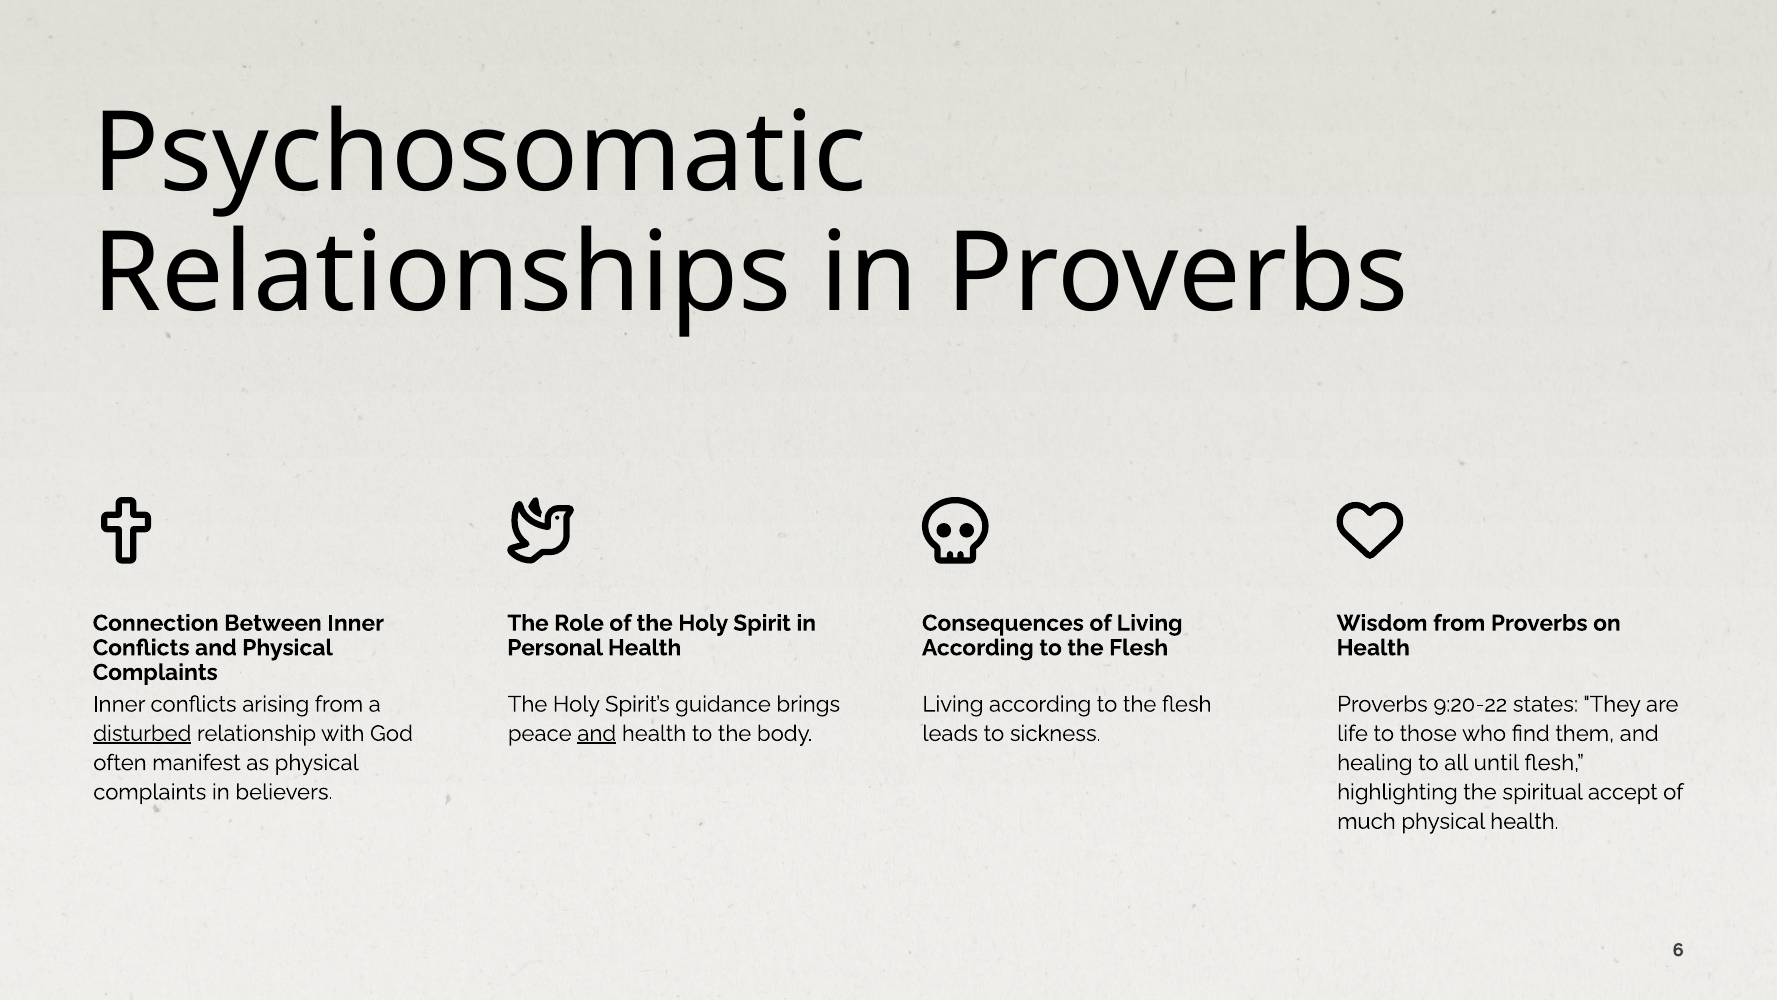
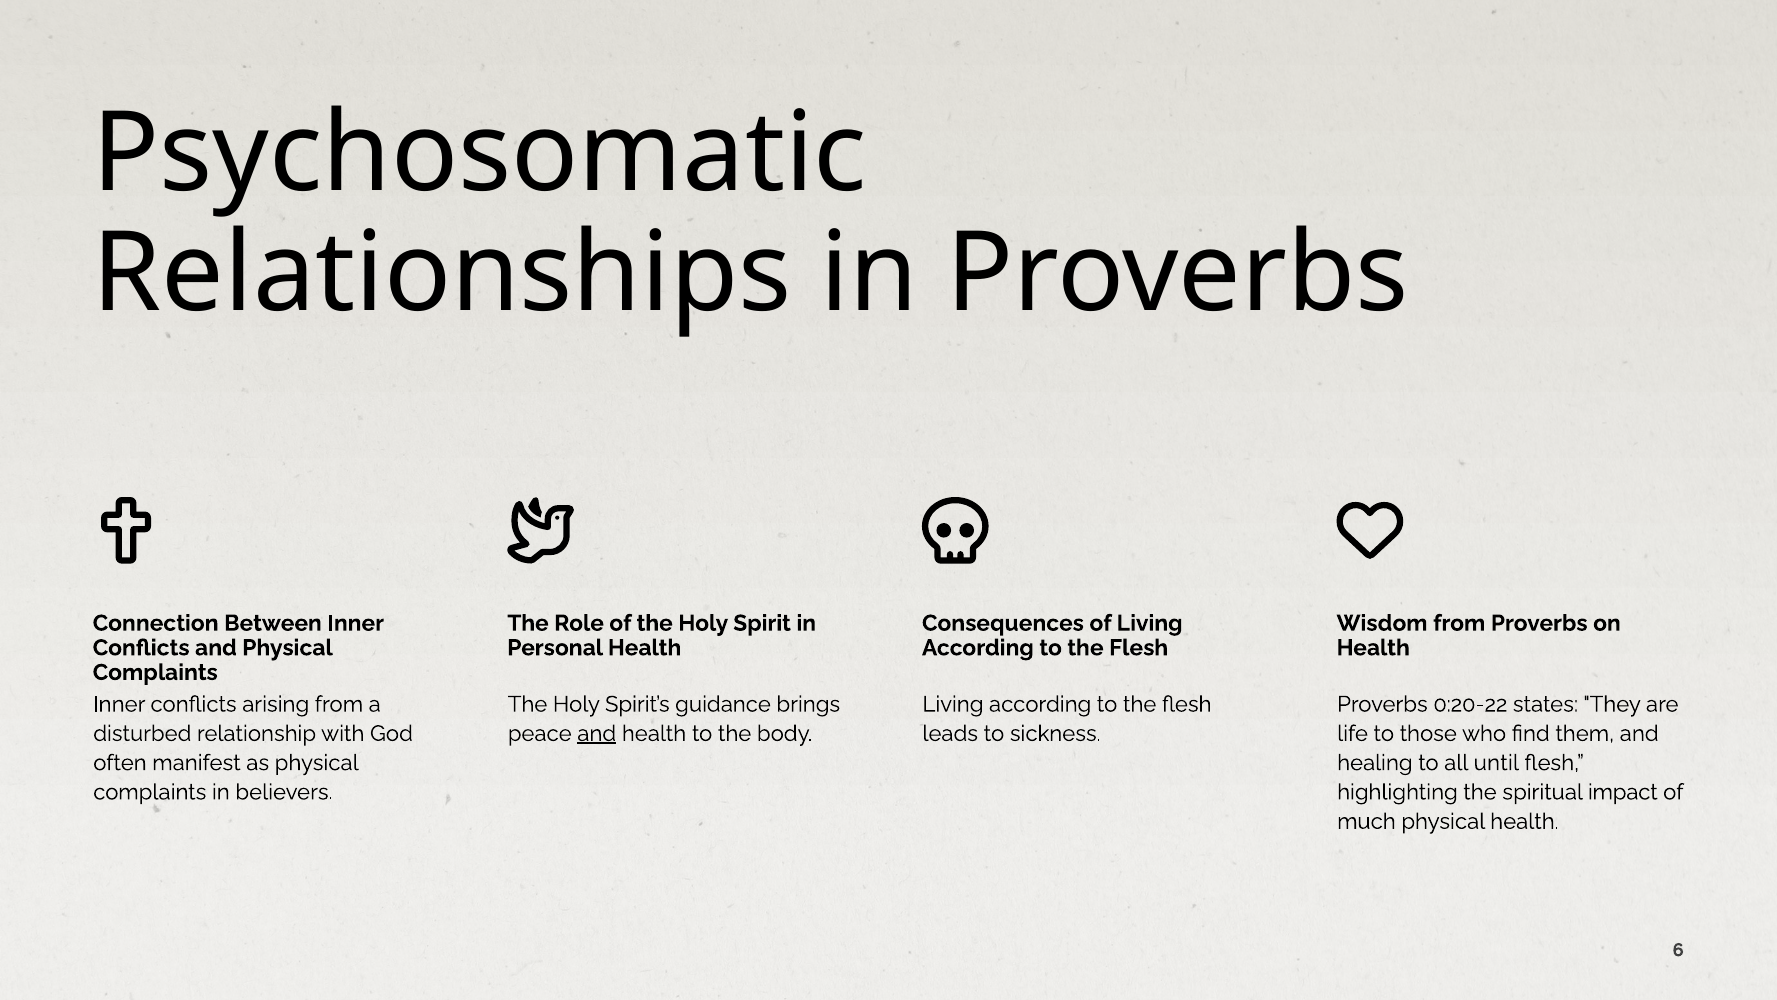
9:20-22: 9:20-22 -> 0:20-22 (1470, 704)
disturbed underline: present -> none (142, 733)
accept: accept -> impact (1623, 792)
